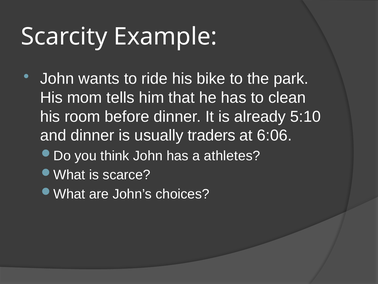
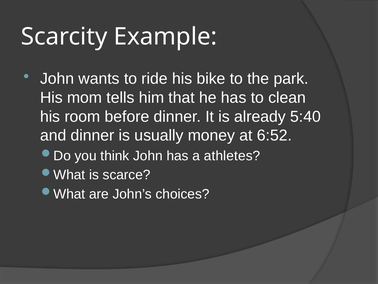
5:10: 5:10 -> 5:40 (305, 116)
traders: traders -> money (211, 135)
6:06: 6:06 -> 6:52 (274, 135)
